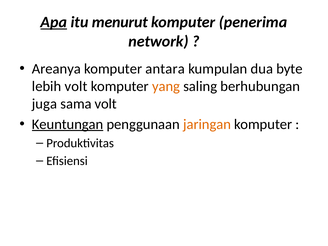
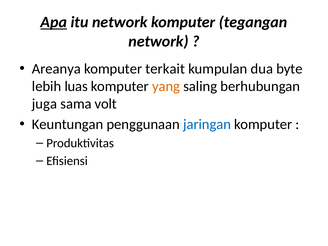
itu menurut: menurut -> network (120, 22)
penerima: penerima -> tegangan (253, 22)
antara: antara -> terkait (165, 69)
lebih volt: volt -> luas (76, 86)
Keuntungan underline: present -> none (68, 124)
jaringan colour: orange -> blue (207, 124)
